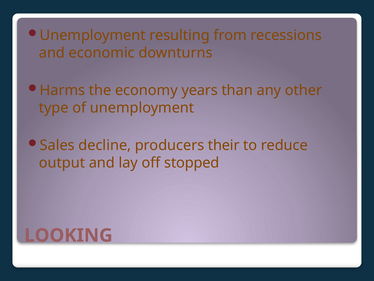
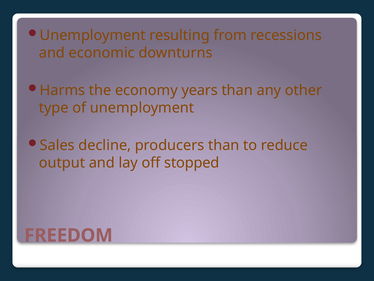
producers their: their -> than (224, 145)
LOOKING: LOOKING -> FREEDOM (69, 235)
